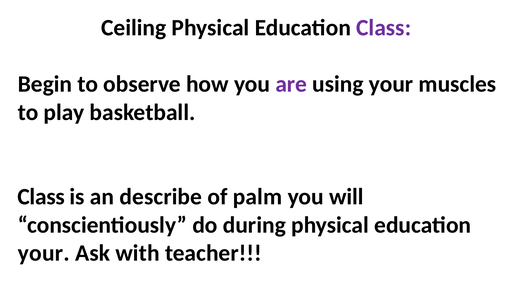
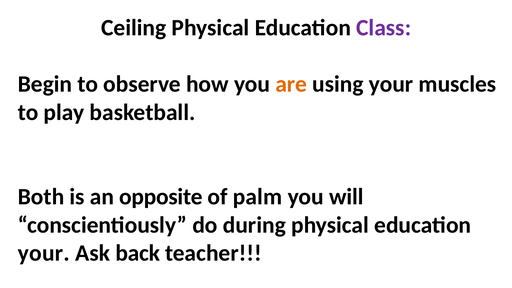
are colour: purple -> orange (291, 84)
Class: Class -> Both (41, 197)
describe: describe -> opposite (161, 197)
with: with -> back (138, 253)
